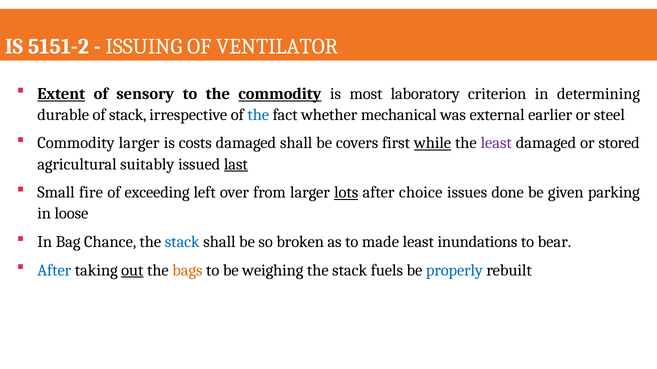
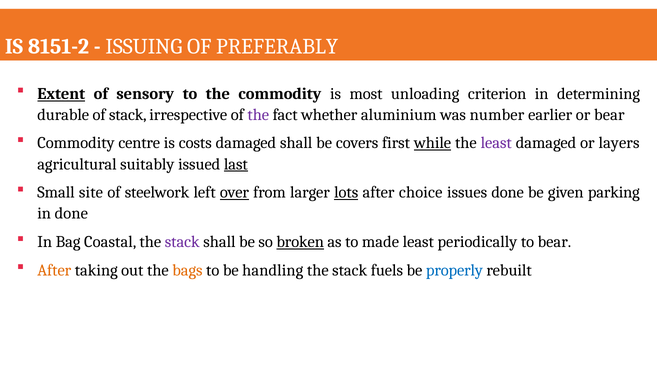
5151-2: 5151-2 -> 8151-2 (59, 47)
VENTILATOR: VENTILATOR -> PREFERABLY (277, 47)
commodity underline: present -> none (280, 94)
laboratory: laboratory -> unloading (425, 94)
the colour: blue -> purple (258, 115)
mechanical: mechanical -> aluminium (399, 115)
external: external -> number (497, 115)
or steel: steel -> bear (609, 115)
Commodity larger: larger -> centre (139, 143)
stored: stored -> layers (619, 143)
fire: fire -> site (91, 193)
exceeding: exceeding -> steelwork (157, 193)
over underline: none -> present (234, 193)
in loose: loose -> done (71, 214)
Chance: Chance -> Coastal (110, 242)
stack colour: blue -> purple (182, 242)
broken underline: none -> present (300, 242)
inundations: inundations -> periodically (477, 242)
After colour: blue -> orange (54, 271)
out underline: present -> none (132, 271)
weighing: weighing -> handling (273, 271)
